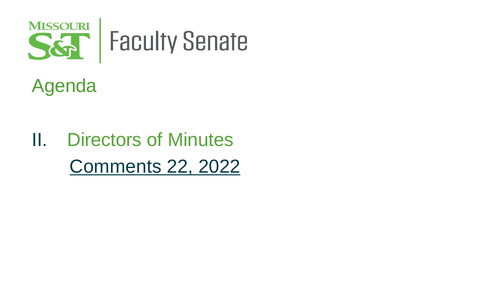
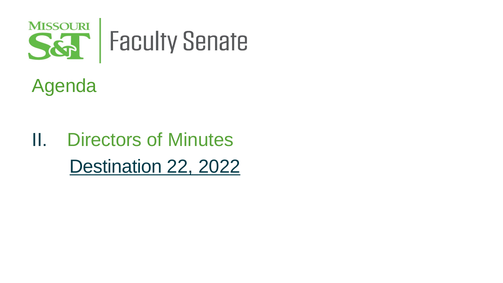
Comments: Comments -> Destination (116, 166)
